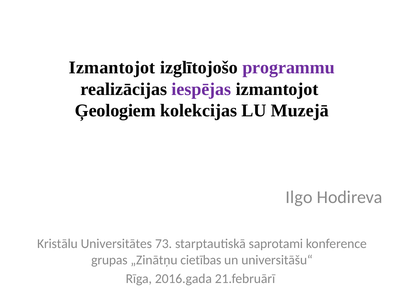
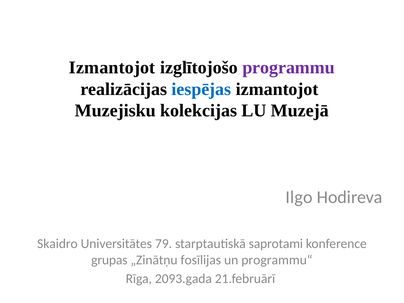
iespējas colour: purple -> blue (201, 89)
Ģeologiem: Ģeologiem -> Muzejisku (115, 111)
Kristālu: Kristālu -> Skaidro (57, 244)
73: 73 -> 79 (164, 244)
cietības: cietības -> fosīlijas (201, 260)
universitāšu“: universitāšu“ -> programmu“ (277, 260)
2016.gada: 2016.gada -> 2093.gada (183, 279)
